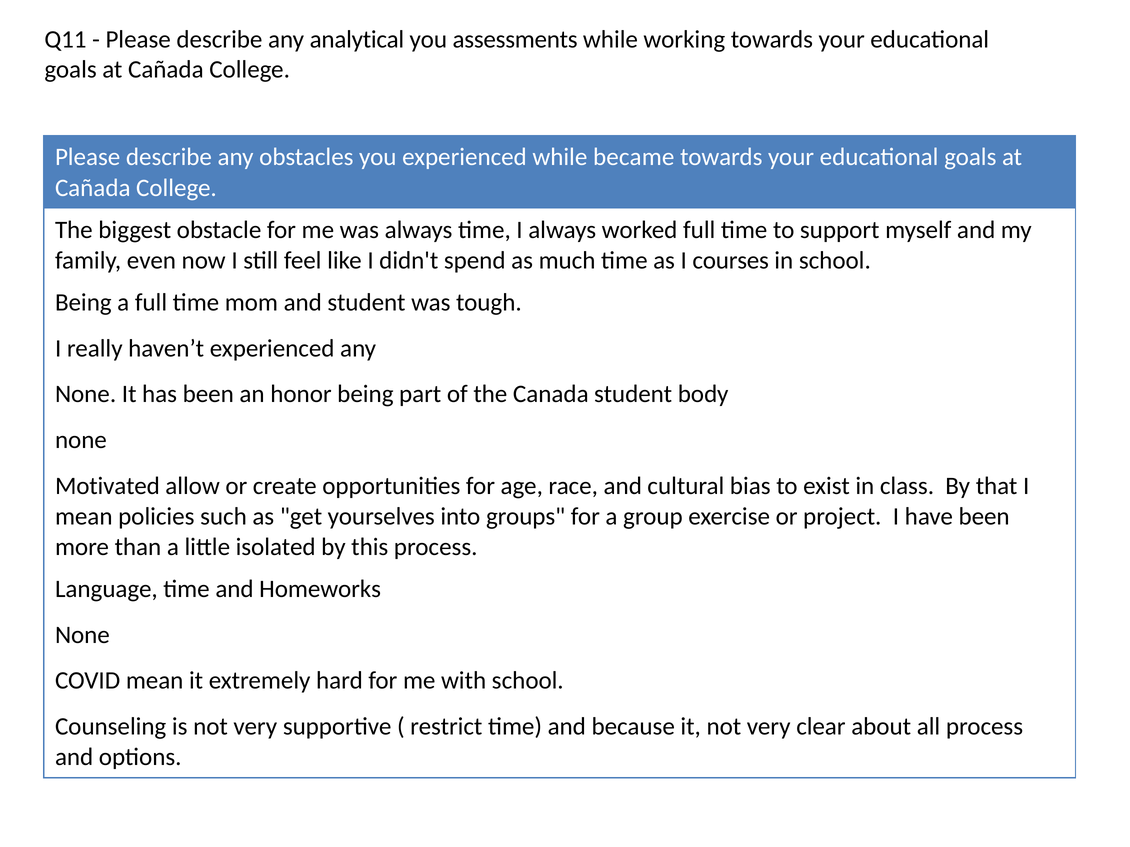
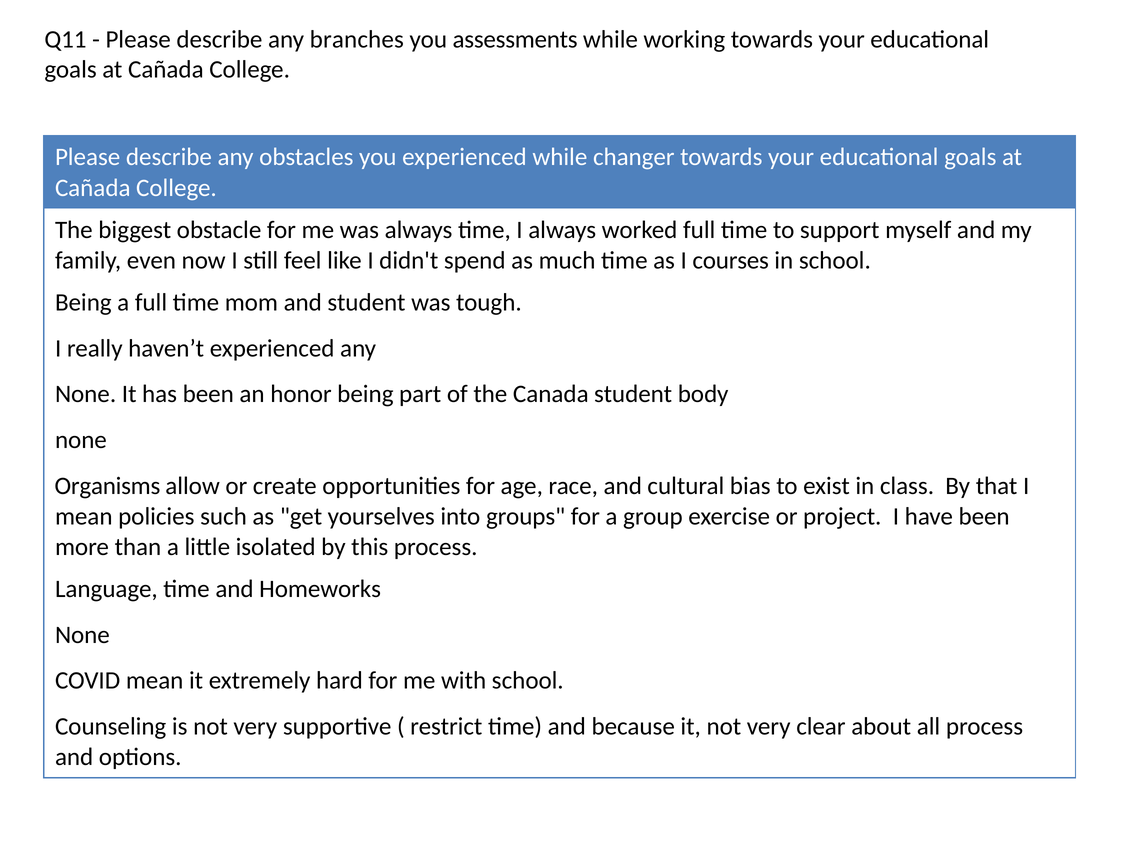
analytical: analytical -> branches (357, 40)
became: became -> changer (634, 157)
Motivated: Motivated -> Organisms (107, 486)
